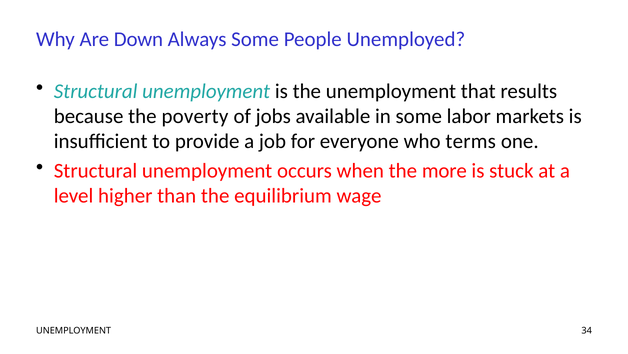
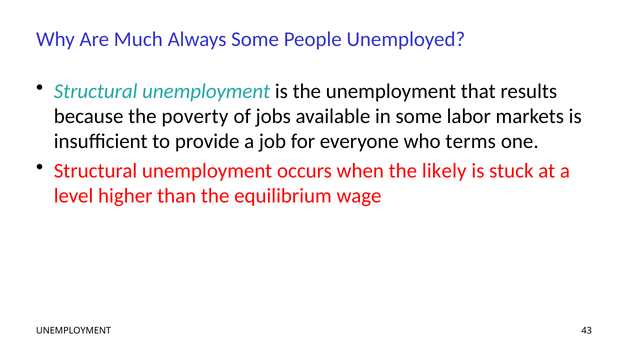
Down: Down -> Much (138, 39)
more: more -> likely (444, 171)
34: 34 -> 43 (587, 330)
